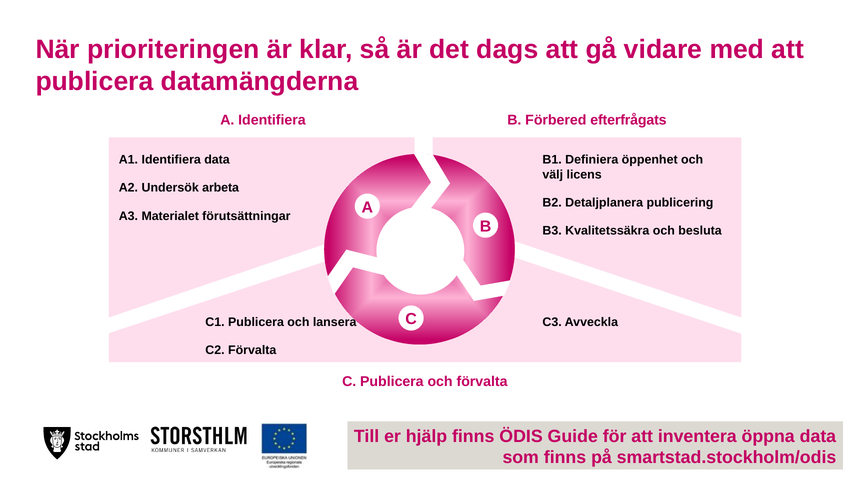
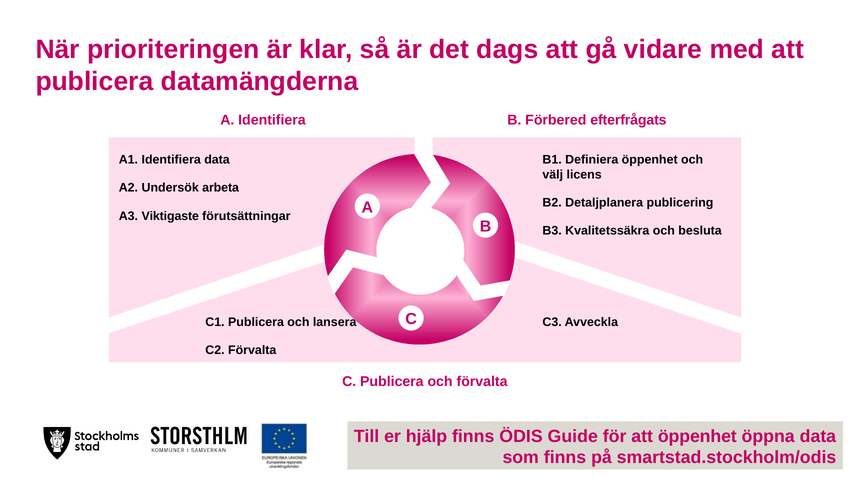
Materialet: Materialet -> Viktigaste (170, 216)
att inventera: inventera -> öppenhet (697, 436)
